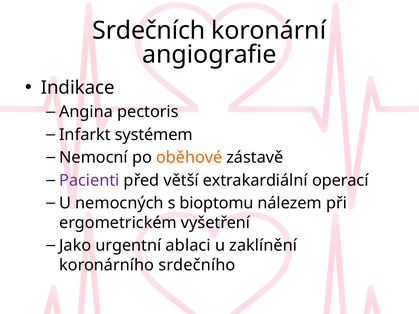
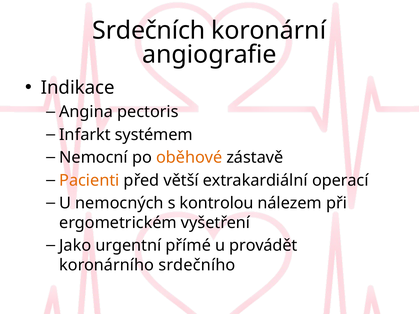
Pacienti colour: purple -> orange (89, 180)
bioptomu: bioptomu -> kontrolou (217, 203)
ablaci: ablaci -> přímé (188, 246)
zaklínění: zaklínění -> provádět (263, 246)
